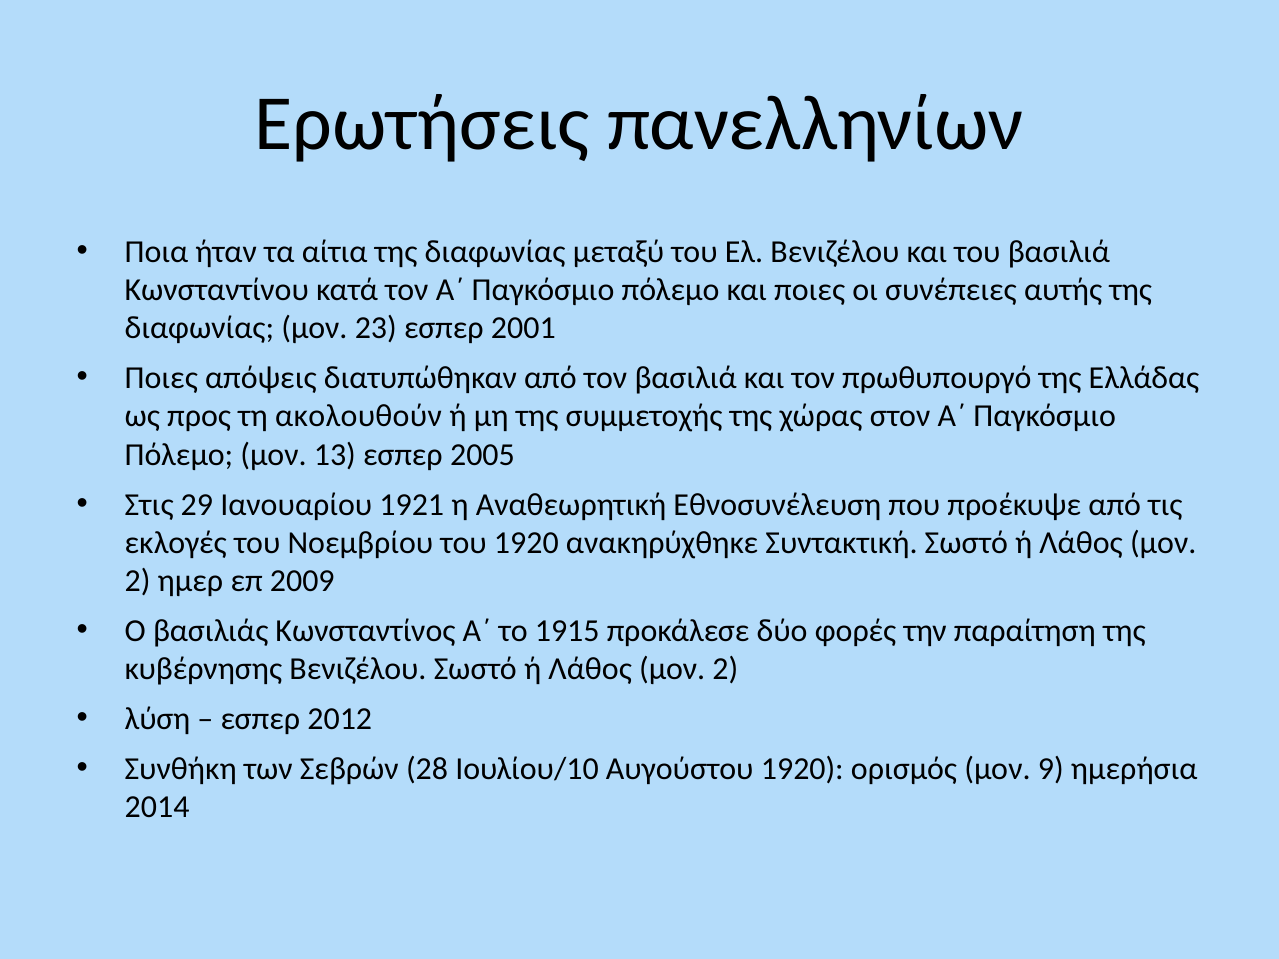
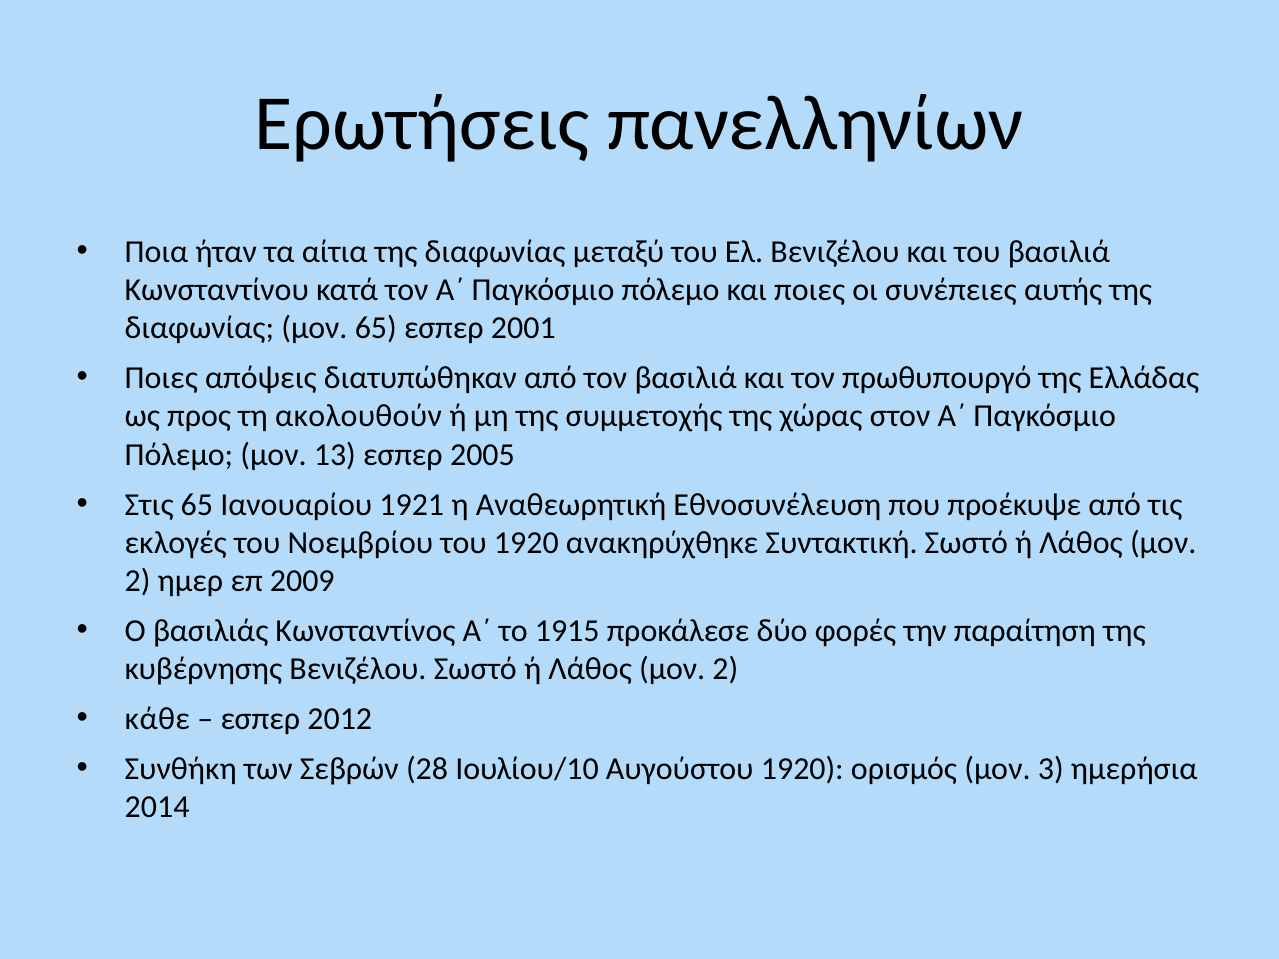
μον 23: 23 -> 65 (376, 328)
Στις 29: 29 -> 65 (197, 505)
λύση: λύση -> κάθε (157, 719)
9: 9 -> 3 (1051, 769)
